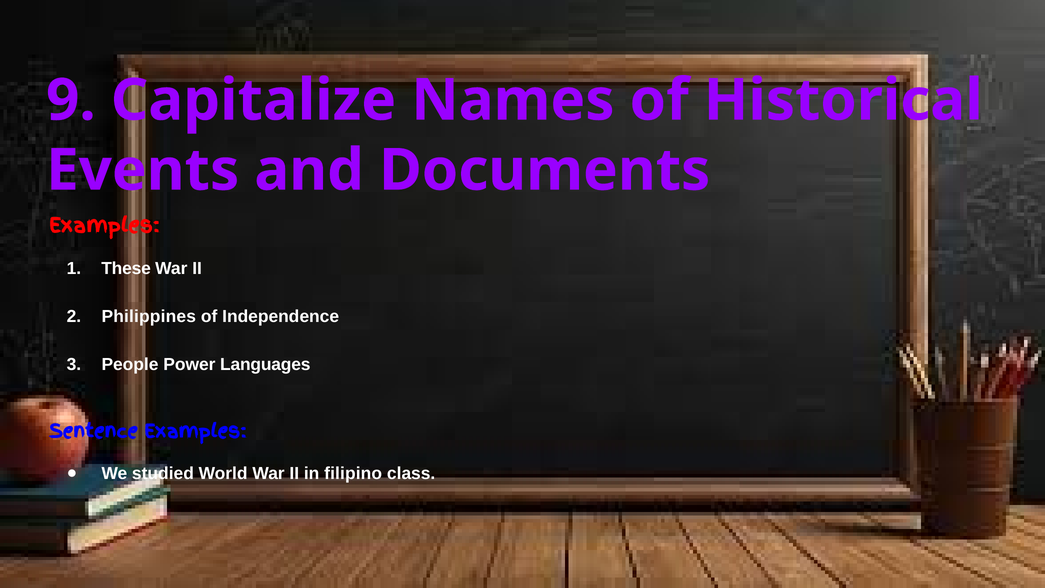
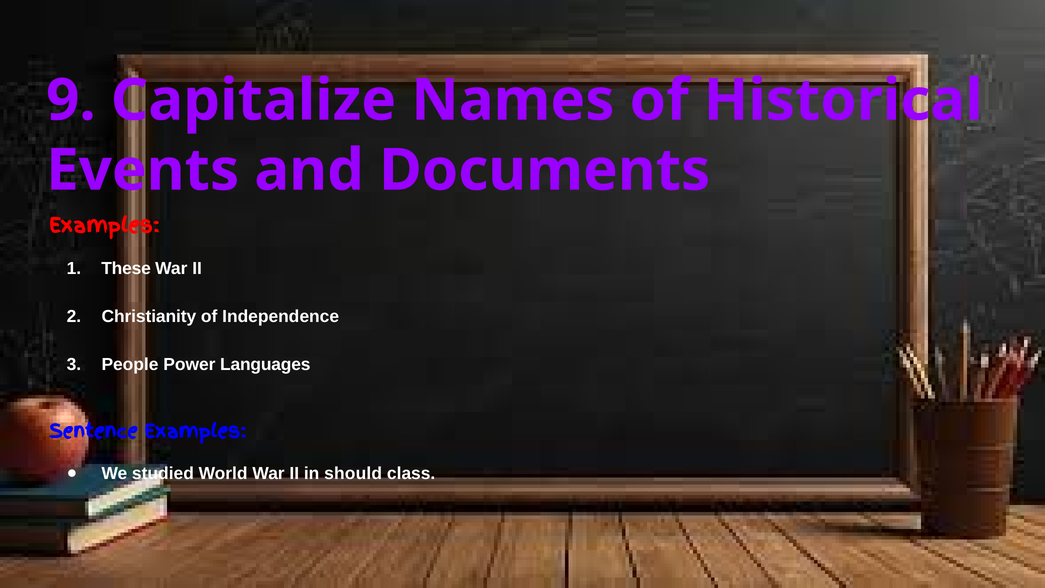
Philippines: Philippines -> Christianity (149, 316)
filipino: filipino -> should (353, 473)
